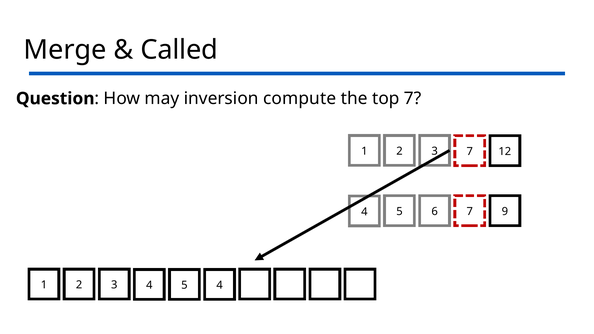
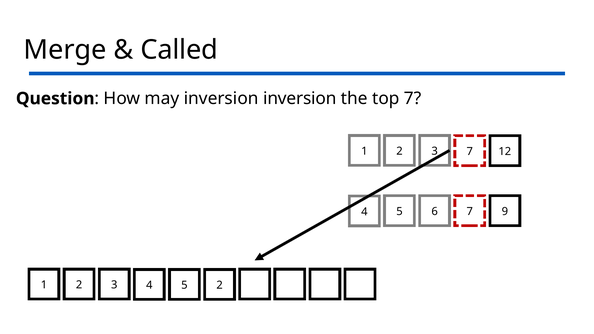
inversion compute: compute -> inversion (300, 99)
5 4: 4 -> 2 (220, 285)
